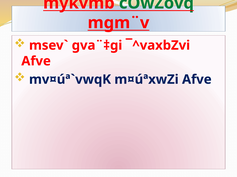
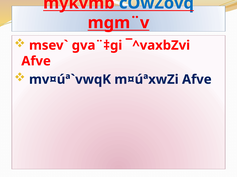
cÖwZôvq colour: green -> blue (156, 3)
